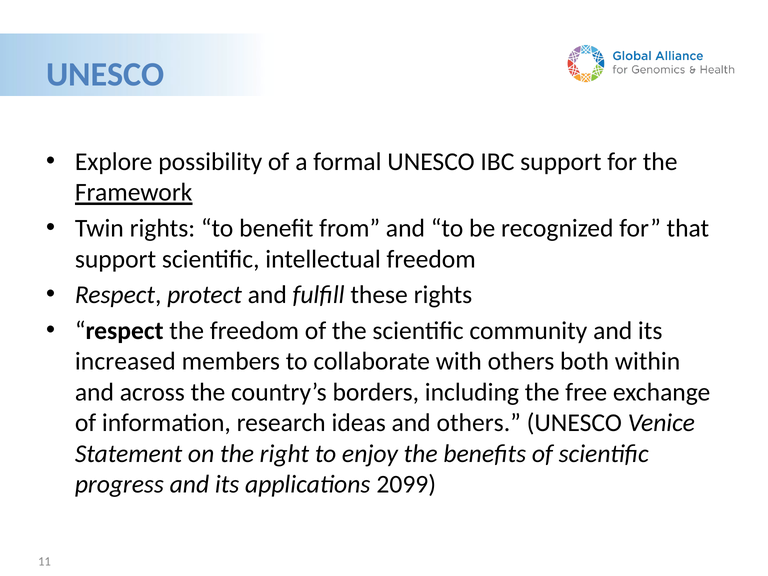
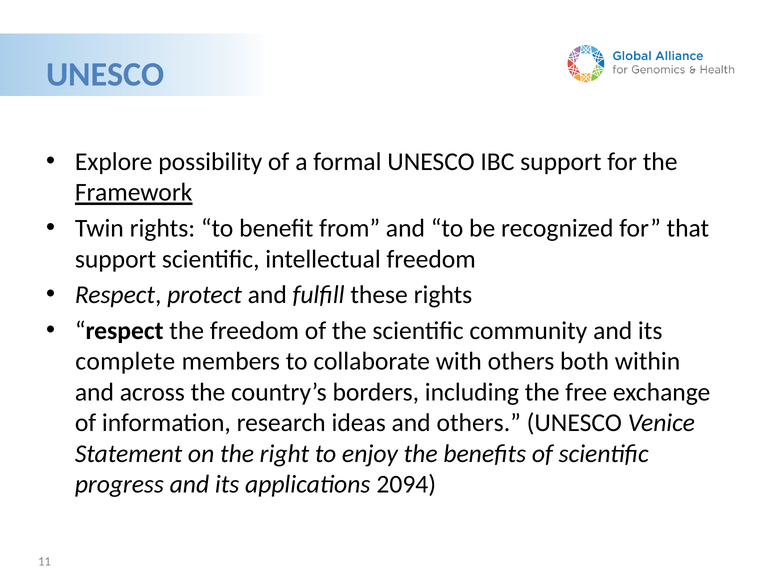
increased: increased -> complete (125, 361)
2099: 2099 -> 2094 (406, 484)
